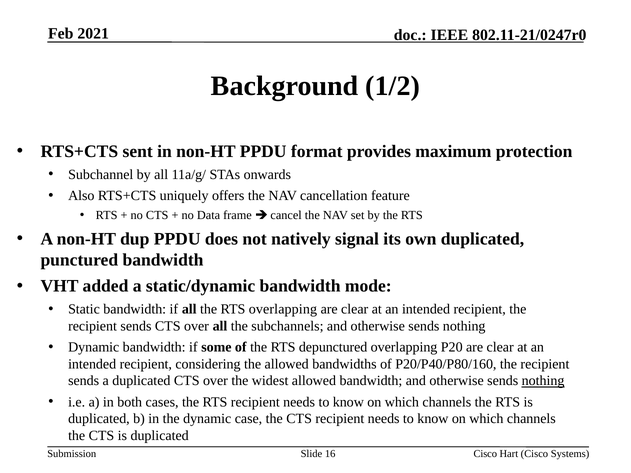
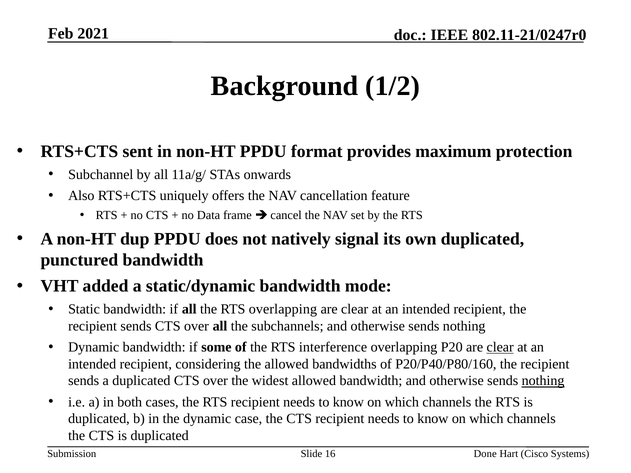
depunctured: depunctured -> interference (333, 347)
clear underline: none -> present (500, 347)
Cisco: Cisco -> Done (485, 454)
